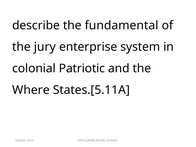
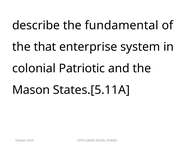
jury: jury -> that (45, 47)
Where: Where -> Mason (31, 90)
